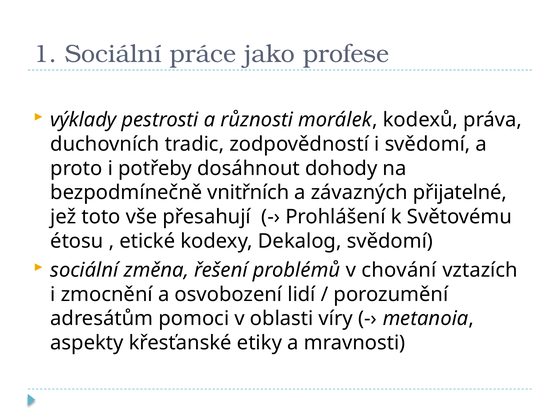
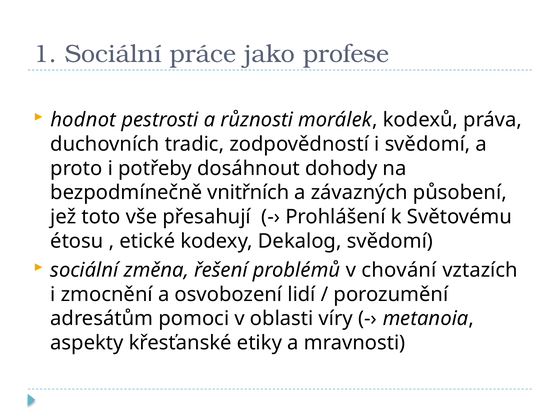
výklady: výklady -> hodnot (83, 120)
přijatelné: přijatelné -> působení (460, 193)
